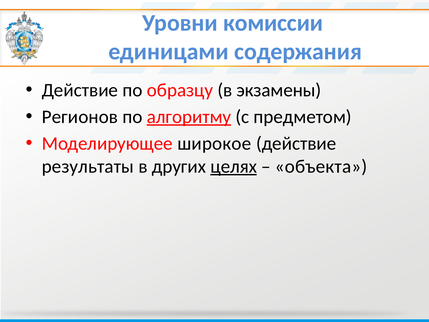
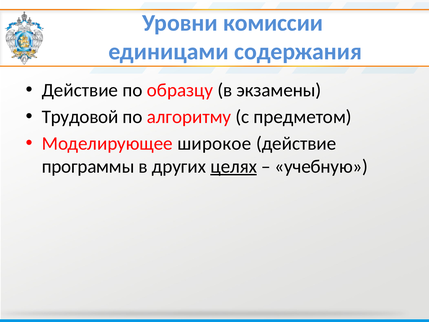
Регионов: Регионов -> Трудовой (80, 117)
алгоритму underline: present -> none (189, 117)
результаты: результаты -> программы (88, 166)
объекта: объекта -> учебную (321, 166)
